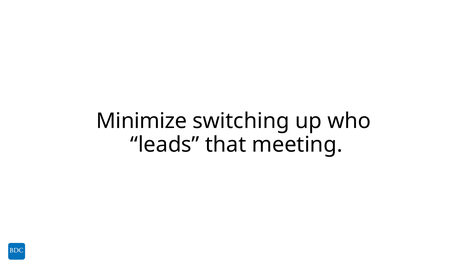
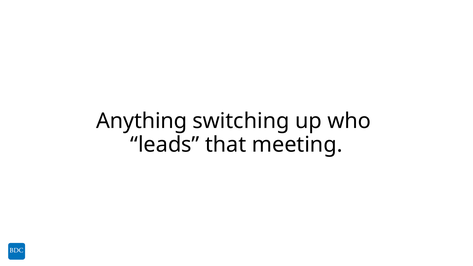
Minimize: Minimize -> Anything (142, 121)
